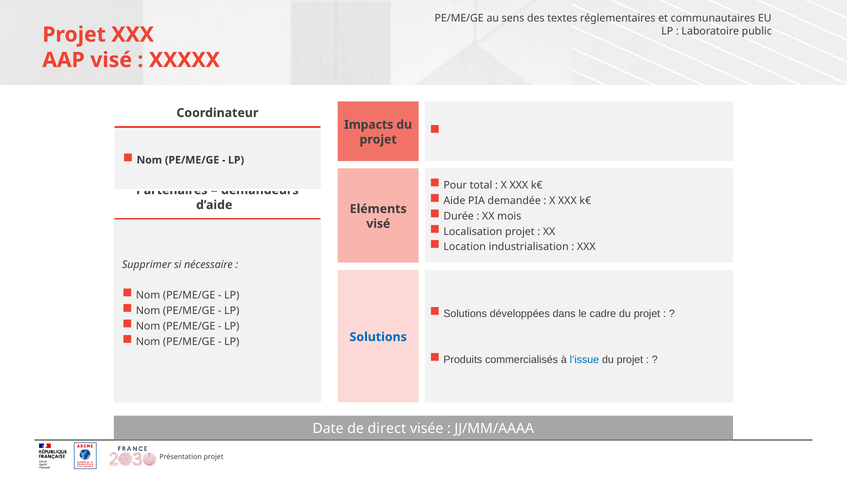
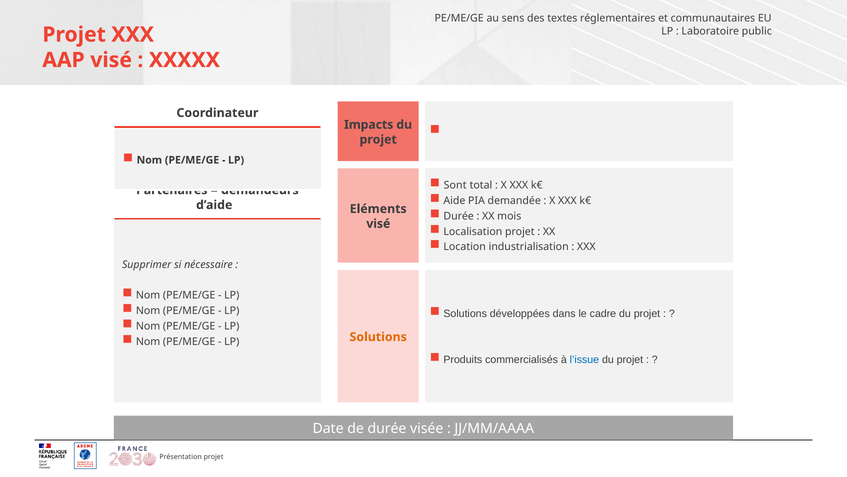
Pour: Pour -> Sont (455, 185)
Solutions colour: blue -> orange (378, 337)
de direct: direct -> durée (387, 428)
